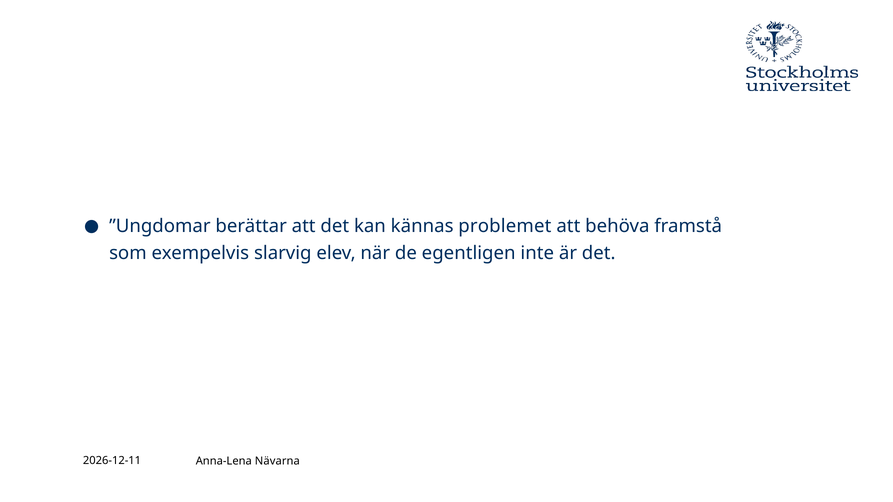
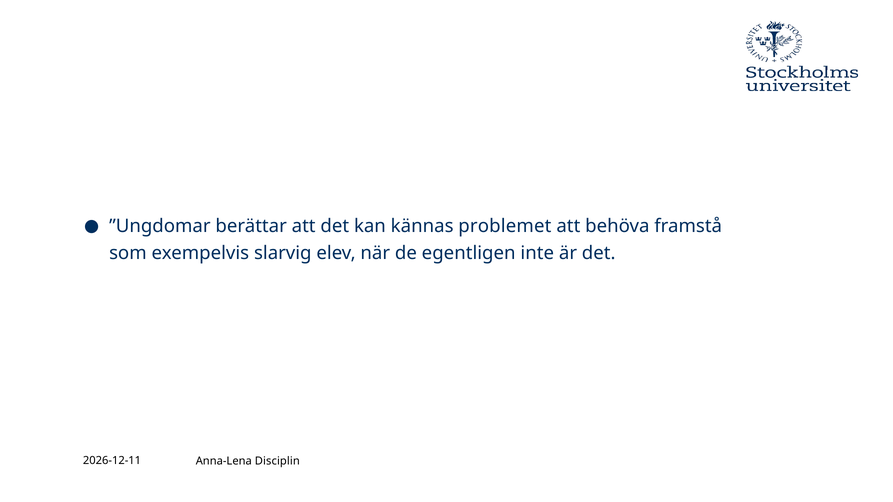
Nävarna: Nävarna -> Disciplin (277, 462)
